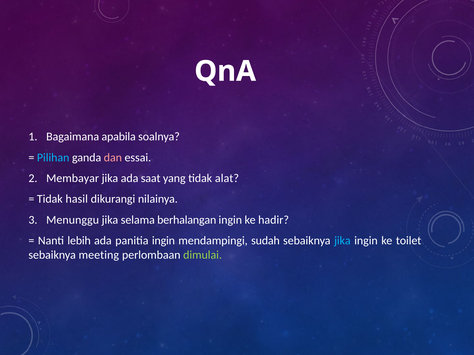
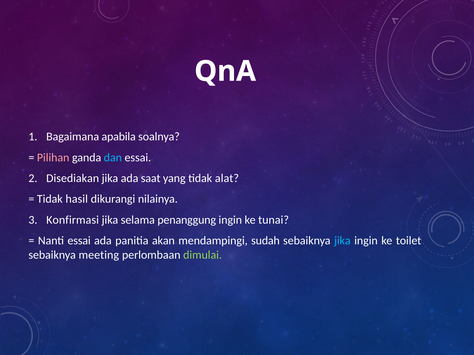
Pilihan colour: light blue -> pink (53, 158)
dan colour: pink -> light blue (113, 158)
Membayar: Membayar -> Disediakan (73, 179)
Menunggu: Menunggu -> Konfirmasi (73, 220)
berhalangan: berhalangan -> penanggung (187, 220)
hadir: hadir -> tunai (274, 220)
Nanti lebih: lebih -> essai (79, 241)
panitia ingin: ingin -> akan (163, 241)
